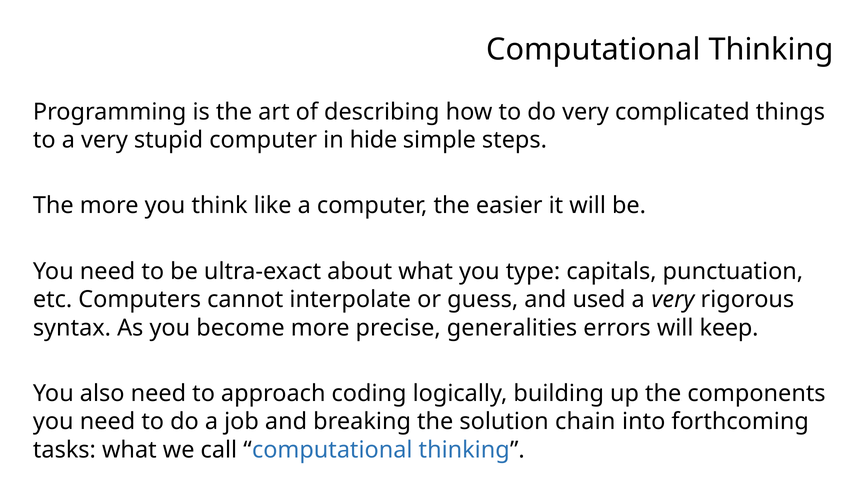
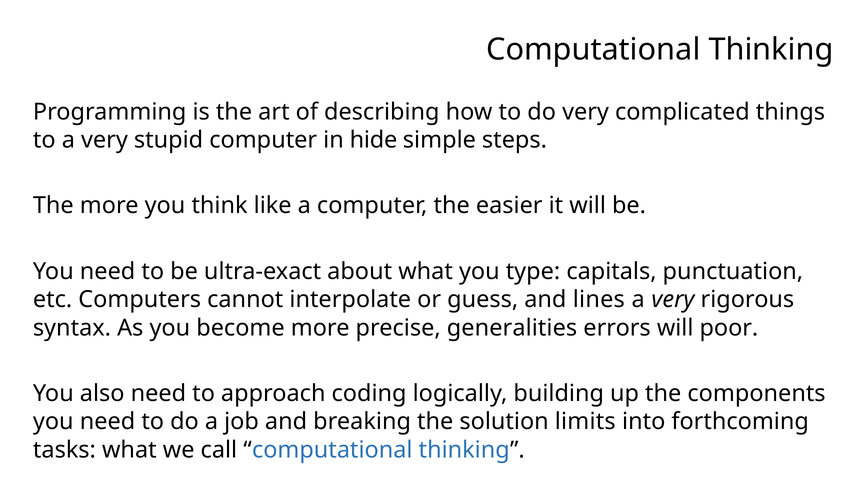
used: used -> lines (599, 299)
keep: keep -> poor (729, 328)
chain: chain -> limits (585, 421)
